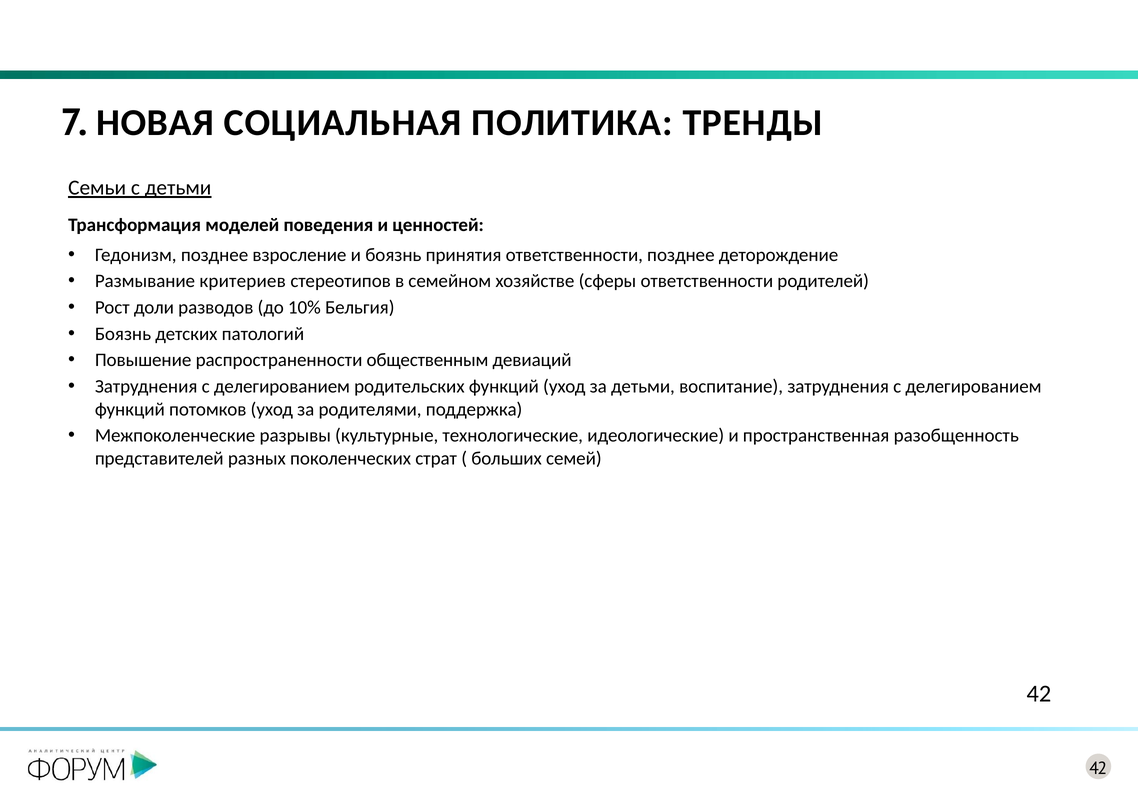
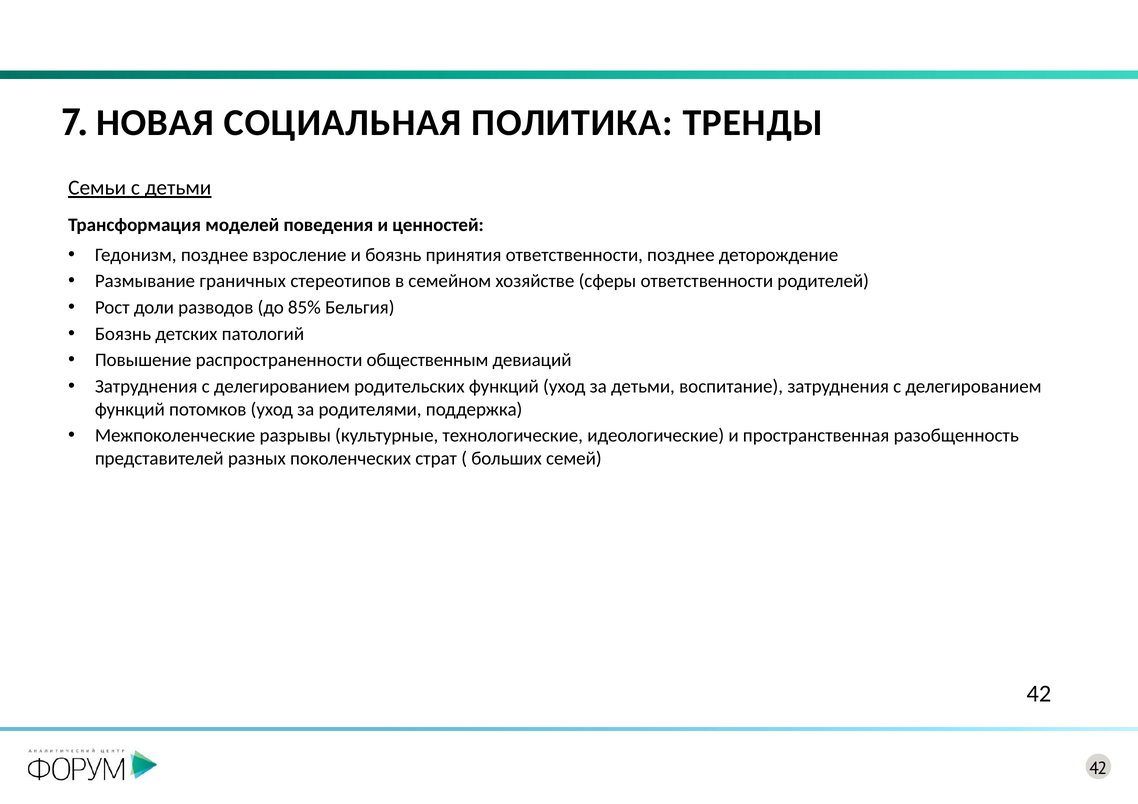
критериев: критериев -> граничных (243, 281)
10%: 10% -> 85% (304, 308)
